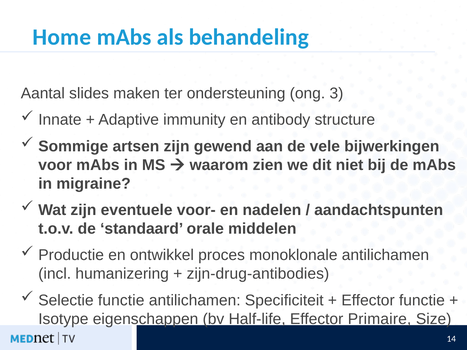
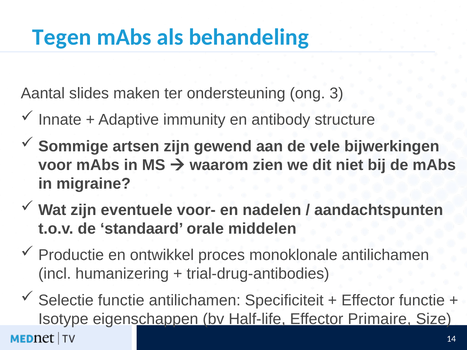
Home: Home -> Tegen (62, 37)
zijn-drug-antibodies: zijn-drug-antibodies -> trial-drug-antibodies (258, 274)
